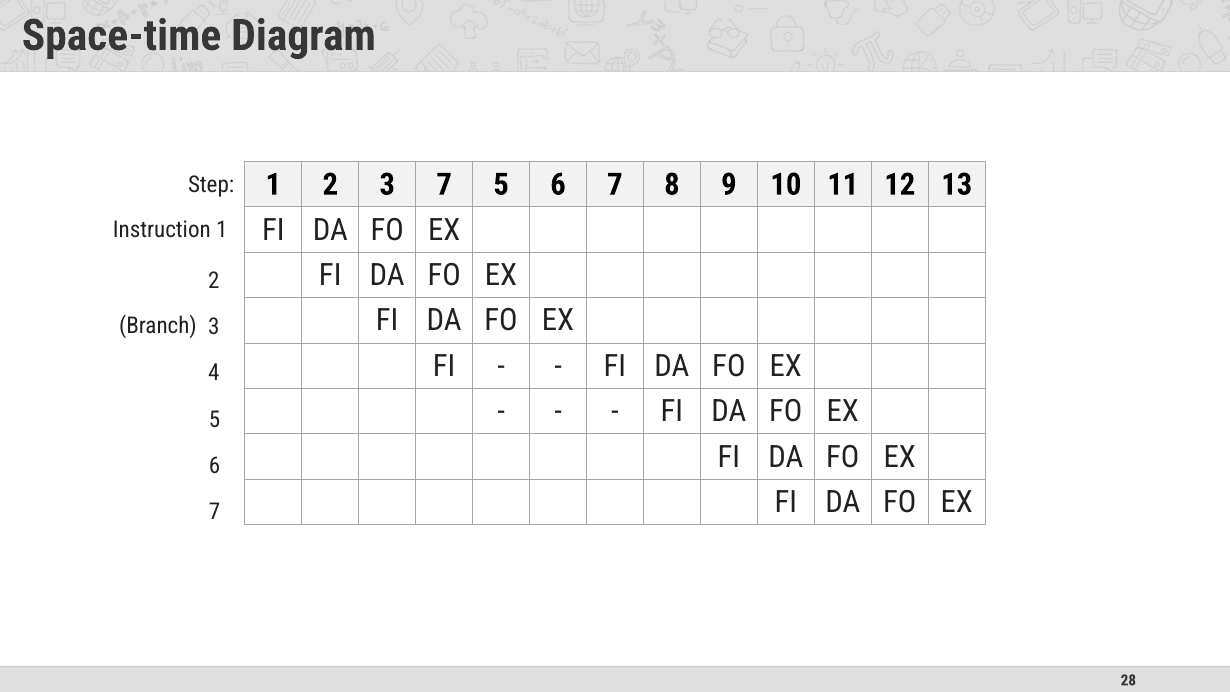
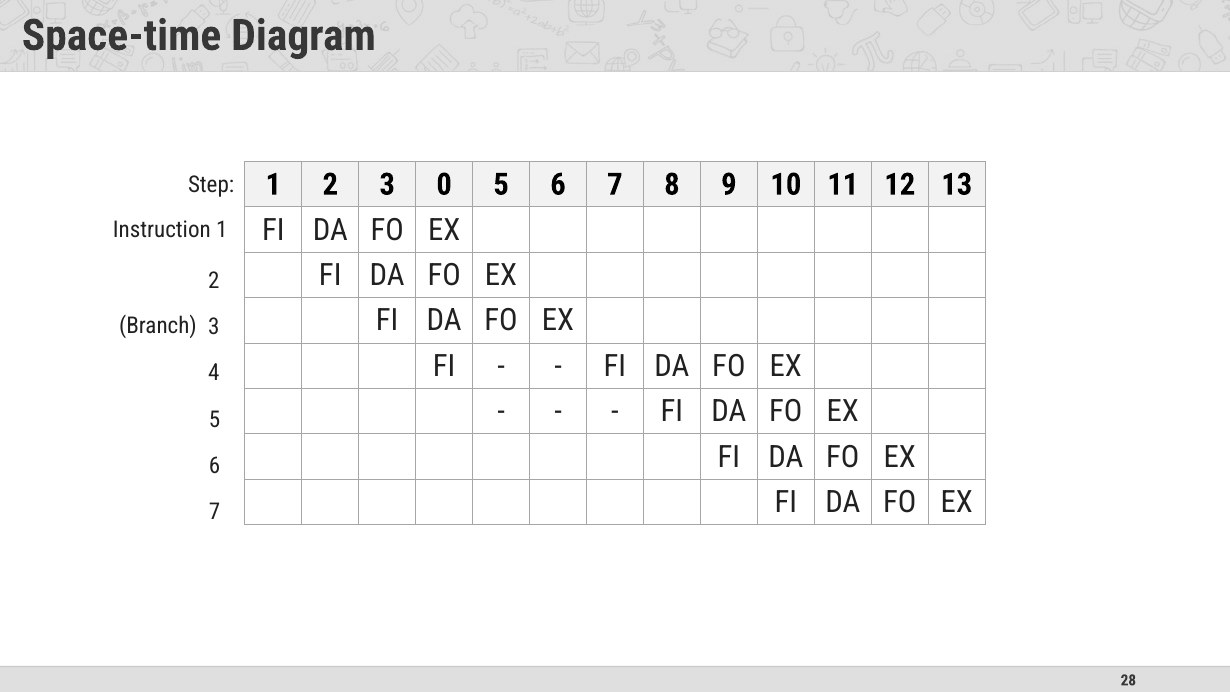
3 7: 7 -> 0 (444, 184)
